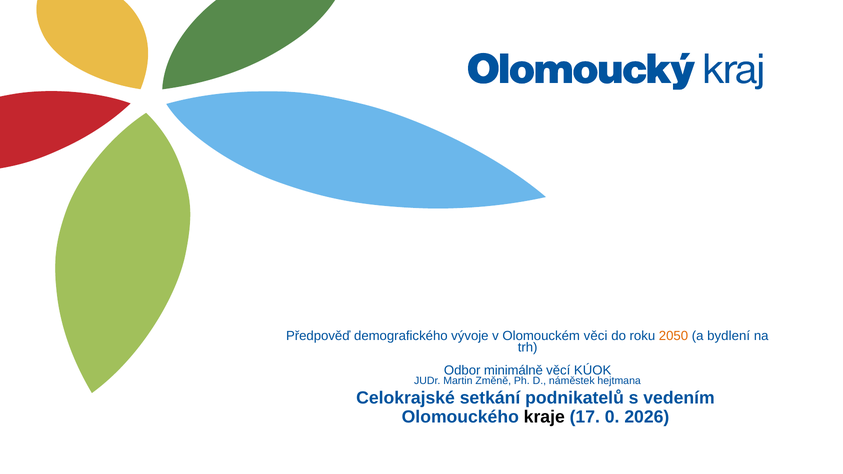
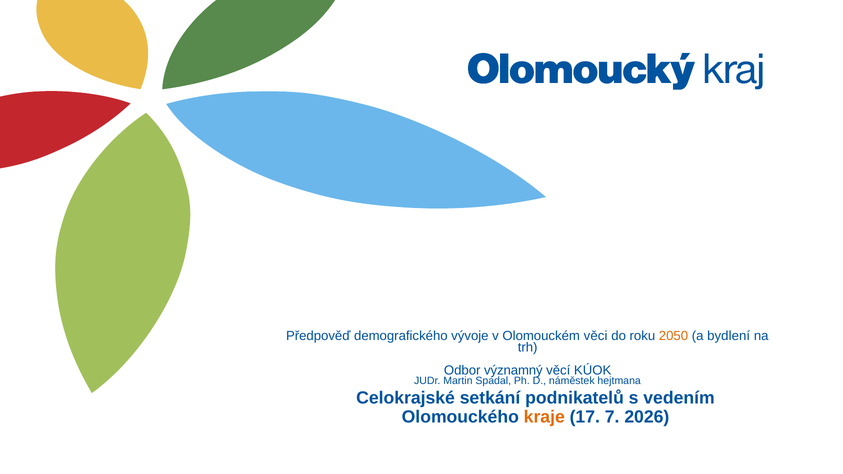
minimálně: minimálně -> významný (513, 370)
Změně: Změně -> Spadal (493, 381)
kraje colour: black -> orange (544, 417)
0: 0 -> 7 (612, 417)
